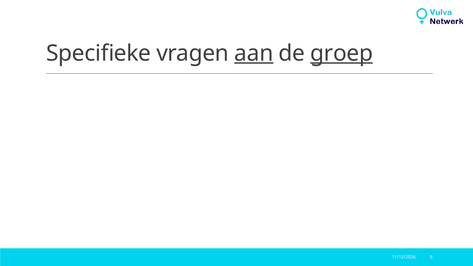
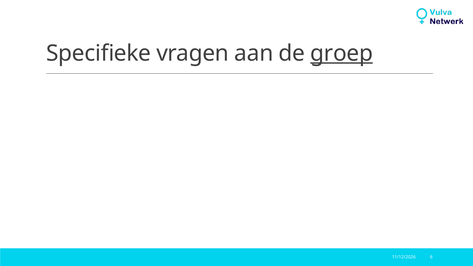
aan underline: present -> none (254, 53)
